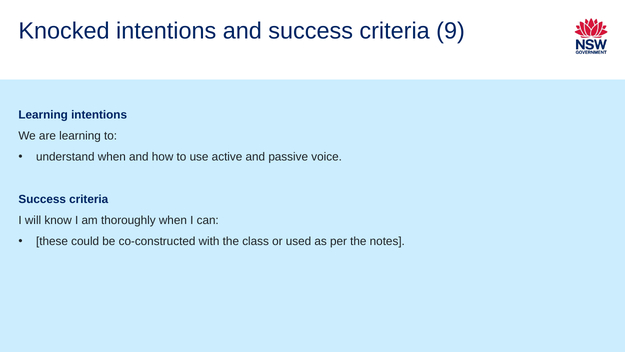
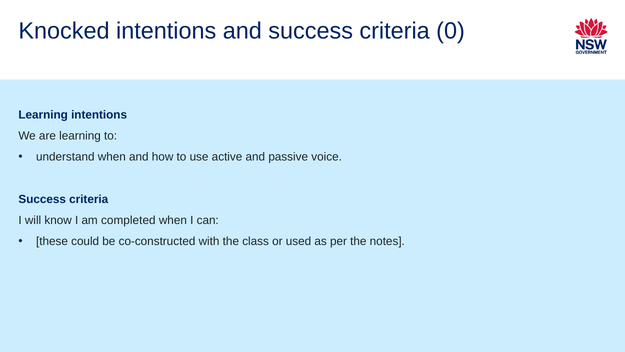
9: 9 -> 0 (451, 31)
thoroughly: thoroughly -> completed (128, 220)
